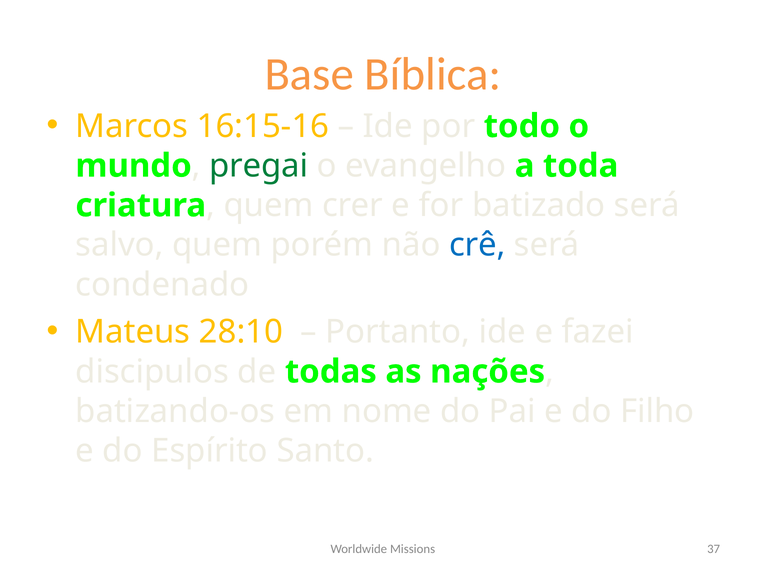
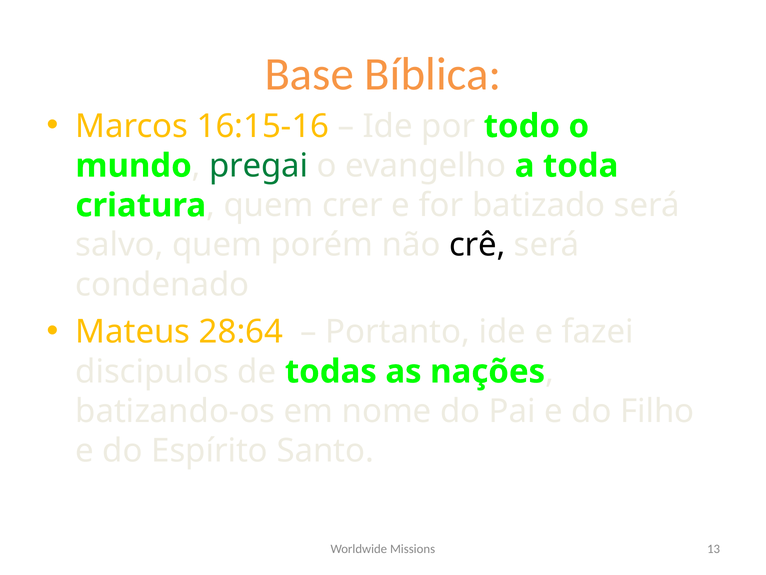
crê colour: blue -> black (477, 245)
28:10: 28:10 -> 28:64 (241, 332)
37: 37 -> 13 (714, 548)
